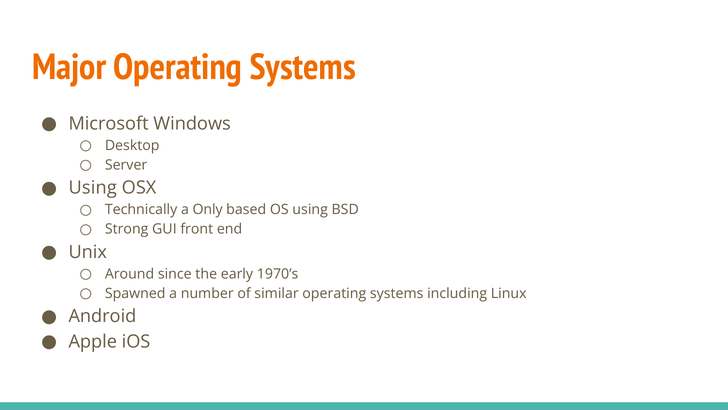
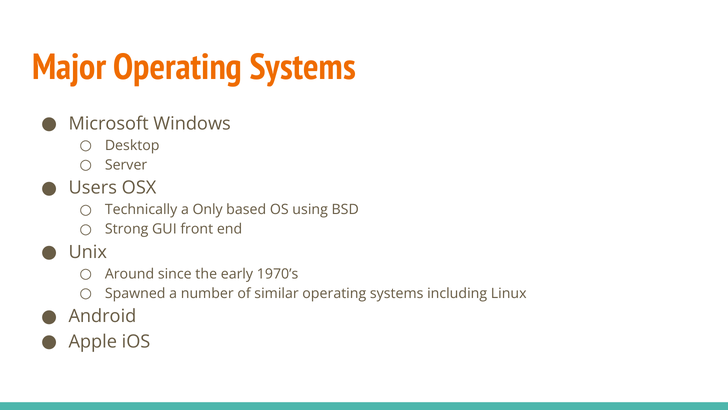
Using: Using -> Users (93, 188)
